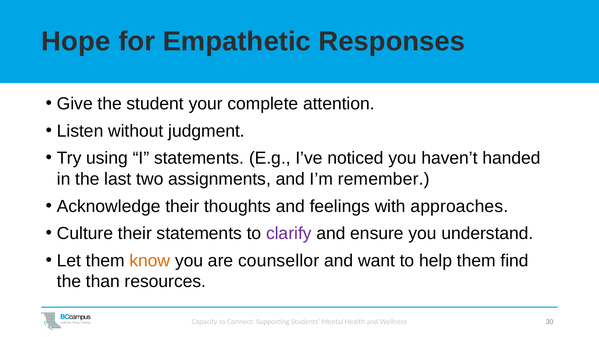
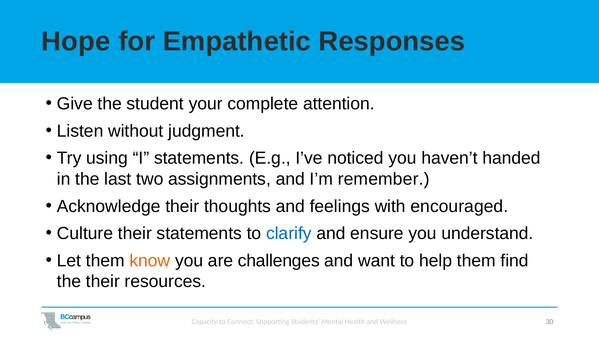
approaches: approaches -> encouraged (459, 206)
clarify colour: purple -> blue (289, 233)
counsellor: counsellor -> challenges (279, 261)
the than: than -> their (103, 281)
